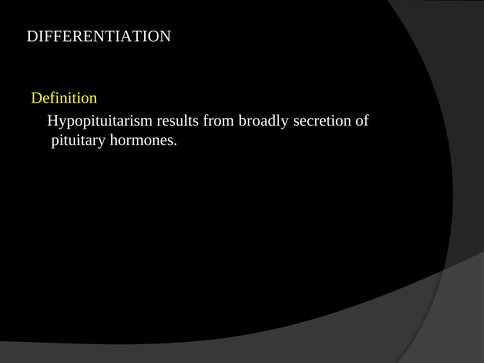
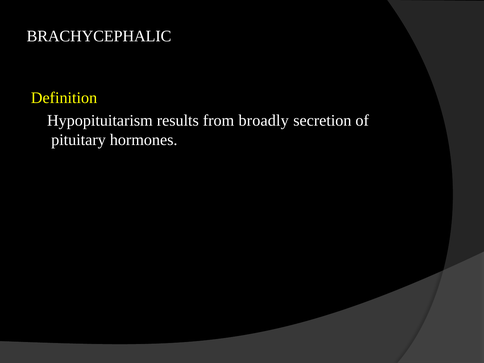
DIFFERENTIATION: DIFFERENTIATION -> BRACHYCEPHALIC (99, 36)
